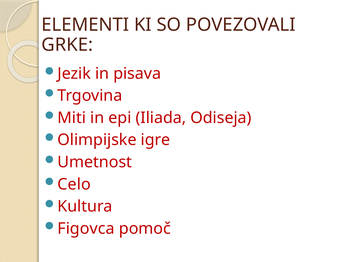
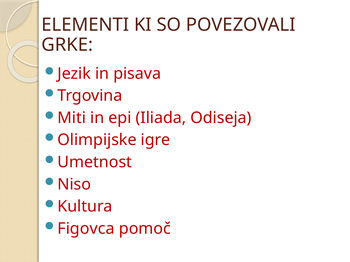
Celo: Celo -> Niso (74, 185)
